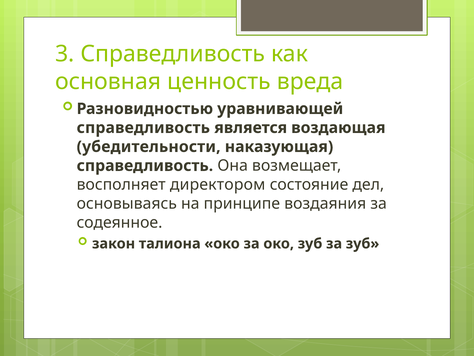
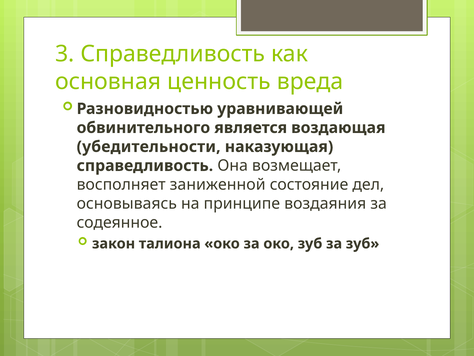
справедливость: справедливость -> обвинительного (143, 128)
директором: директором -> заниженной (218, 184)
